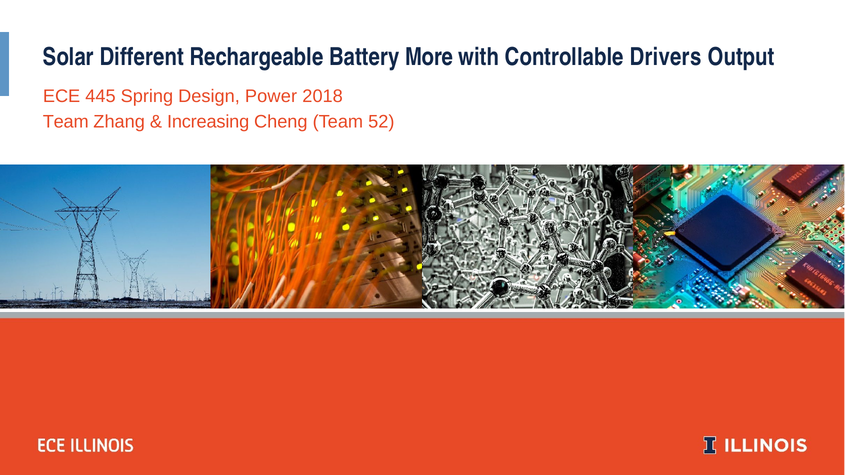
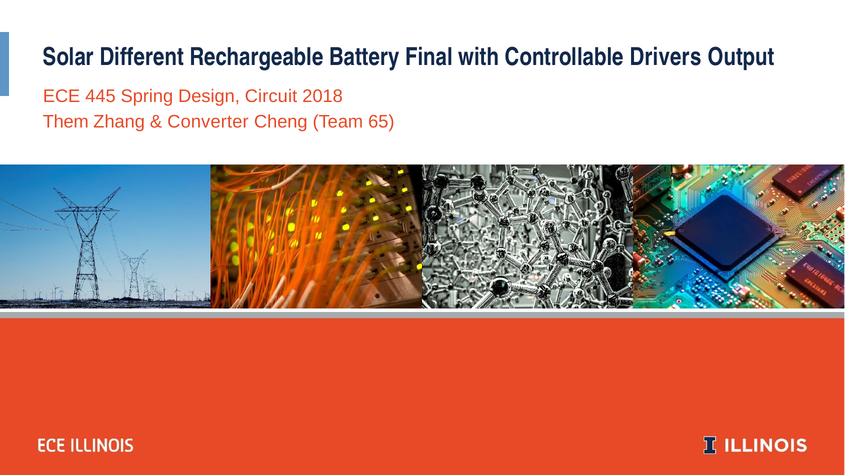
More: More -> Final (429, 57)
Power: Power -> Circuit (271, 97)
Team: Team -> Them (66, 122)
Increasing: Increasing -> Converter (208, 122)
52: 52 -> 65 (381, 122)
